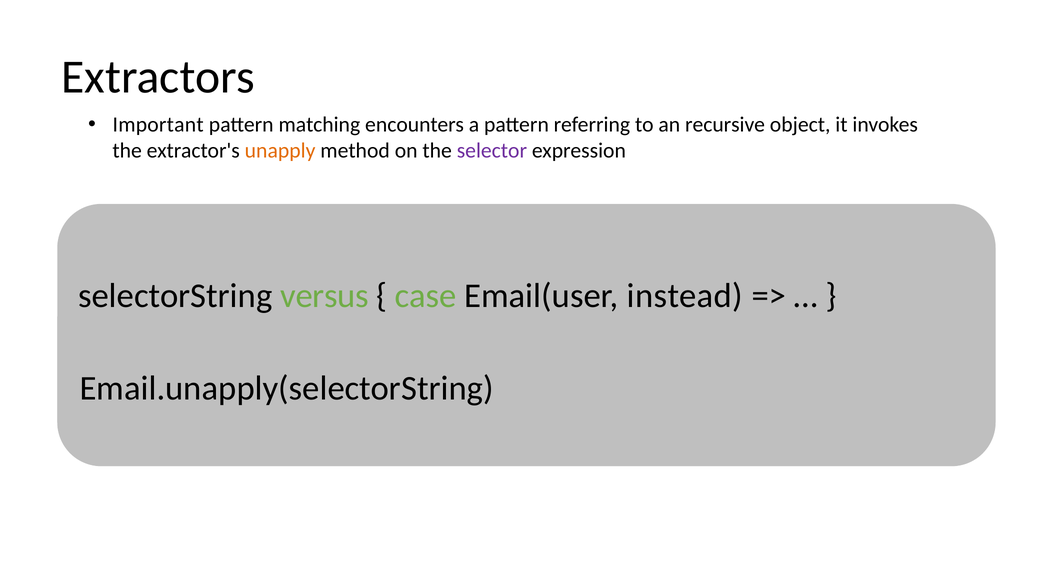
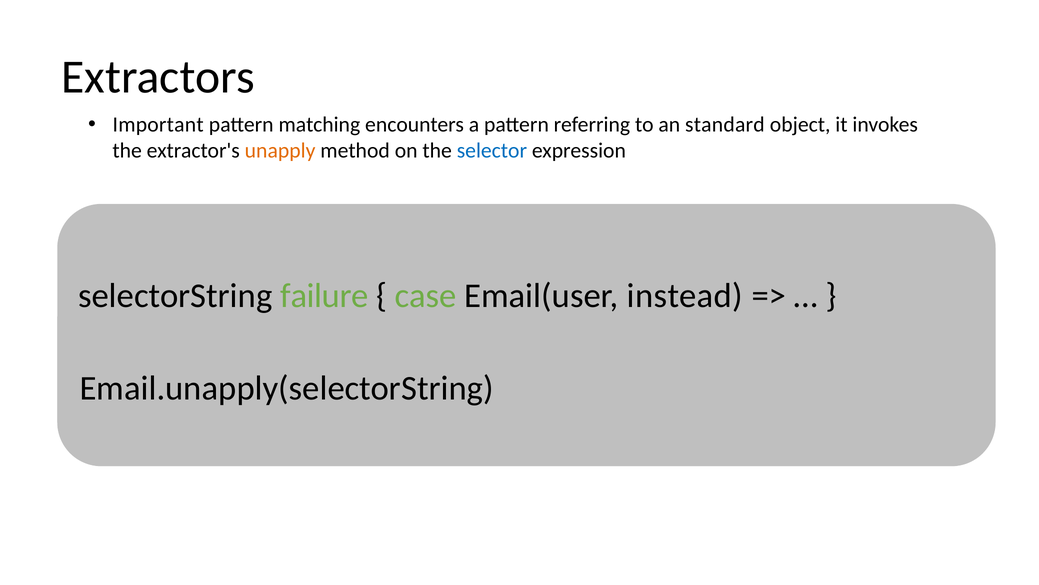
recursive: recursive -> standard (725, 124)
selector colour: purple -> blue (492, 150)
versus: versus -> failure (324, 296)
